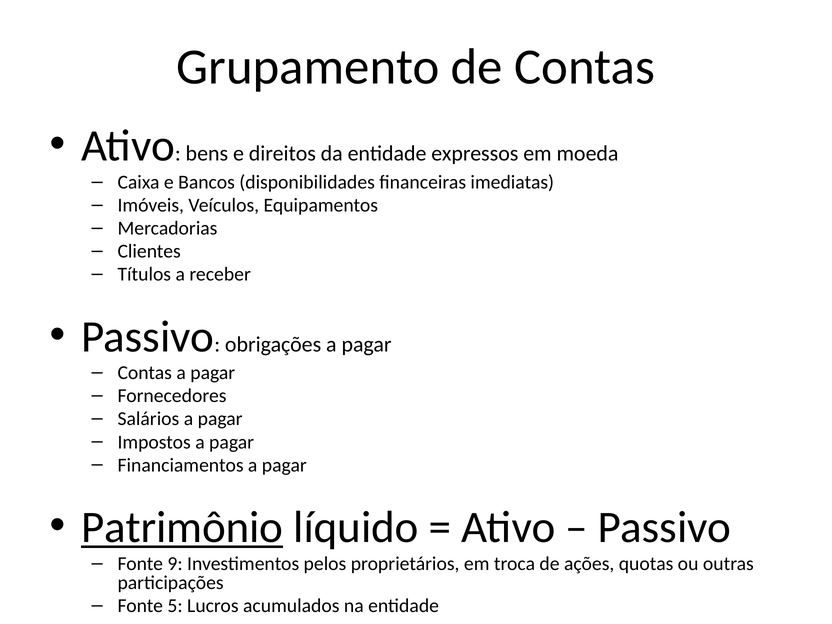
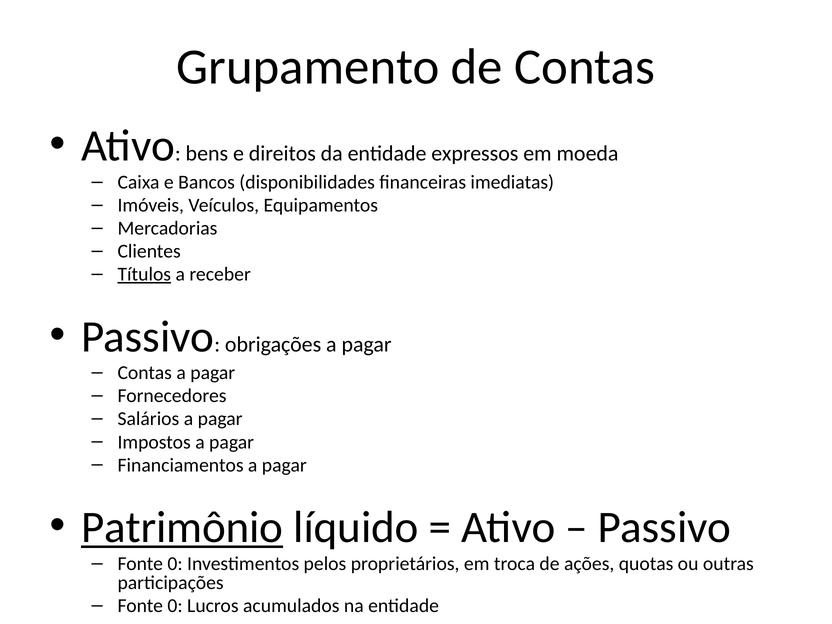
Títulos underline: none -> present (144, 274)
9: 9 -> 0 (175, 564)
5: 5 -> 0 (175, 606)
